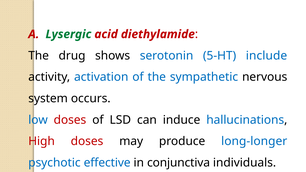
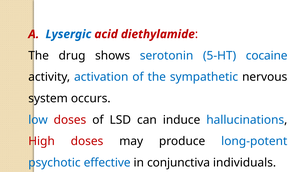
Lysergic colour: green -> blue (68, 34)
include: include -> cocaine (267, 56)
long-longer: long-longer -> long-potent (254, 141)
